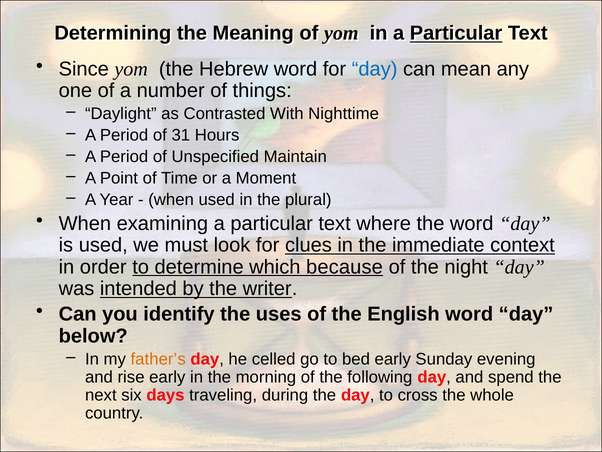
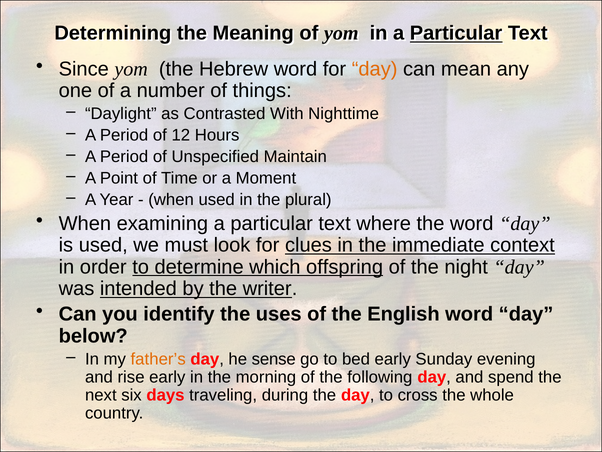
day colour: blue -> orange (375, 69)
31: 31 -> 12 (181, 135)
because: because -> offspring (345, 267)
celled: celled -> sense (274, 359)
